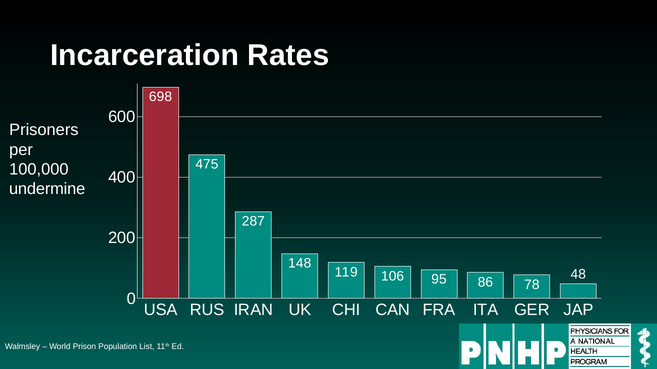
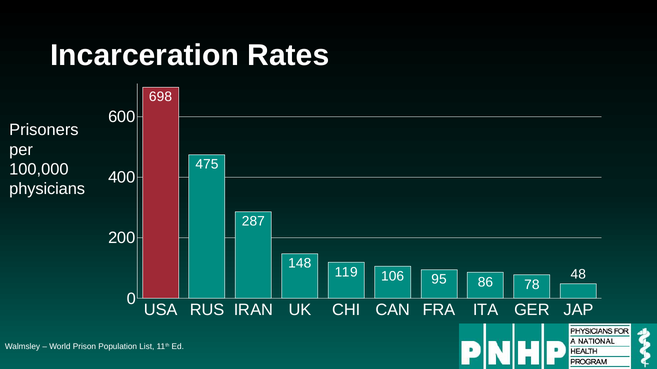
undermine: undermine -> physicians (47, 189)
